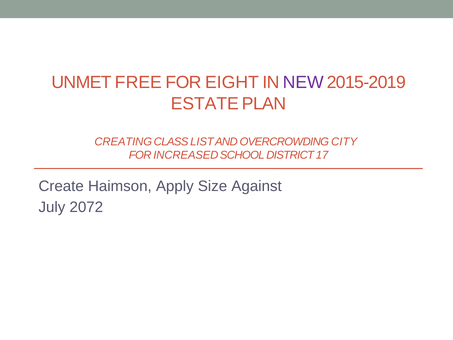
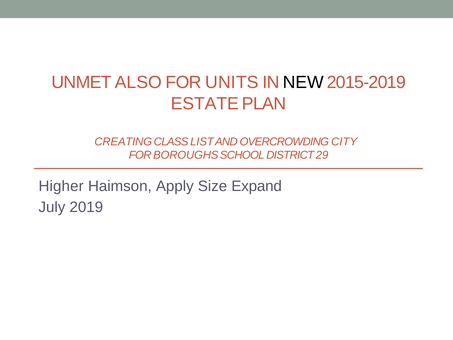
FREE: FREE -> ALSO (138, 82)
EIGHT: EIGHT -> UNITS (232, 82)
NEW colour: purple -> black (303, 82)
INCREASED: INCREASED -> BOROUGHS (186, 155)
17: 17 -> 29 (322, 155)
Create: Create -> Higher (61, 186)
Against: Against -> Expand (257, 186)
2072: 2072 -> 2019 (86, 207)
